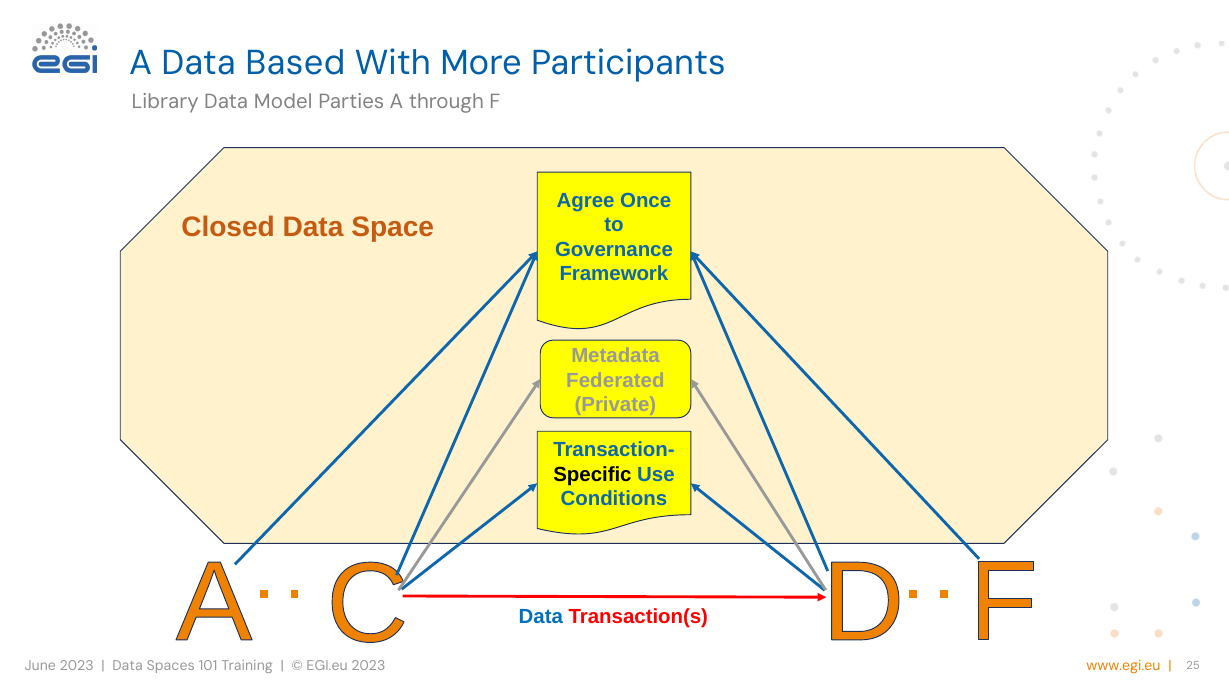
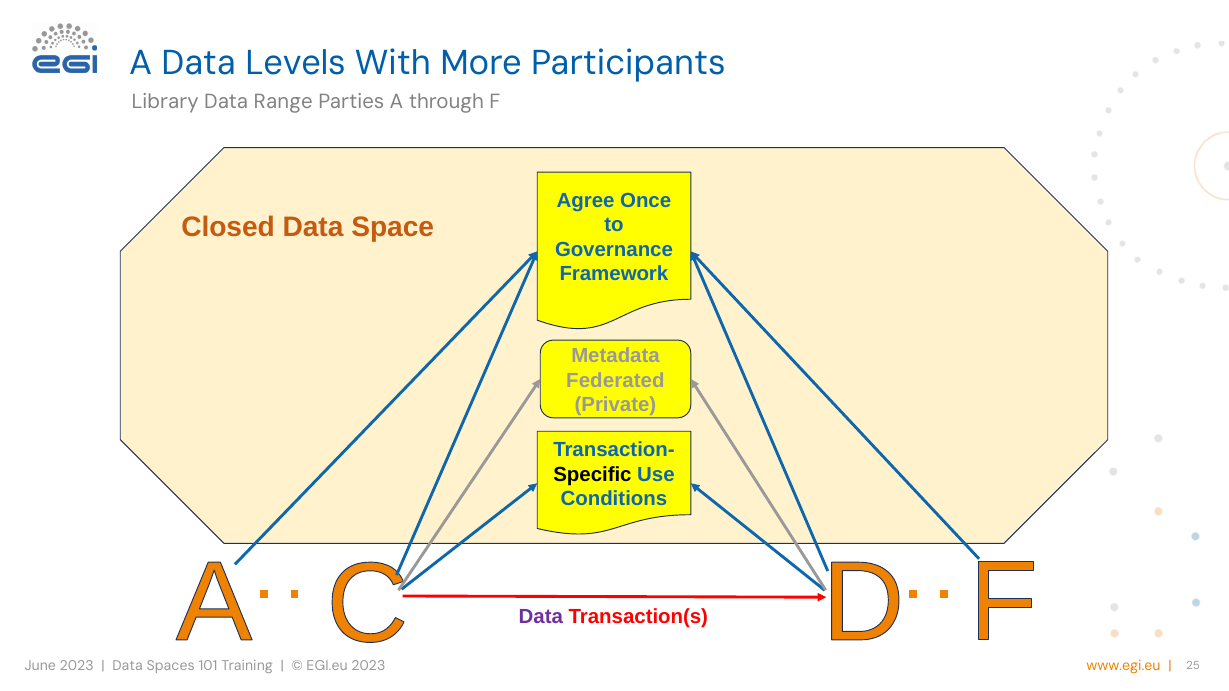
Based: Based -> Levels (296, 63)
Model: Model -> Range (283, 102)
Data colour: blue -> purple (541, 617)
